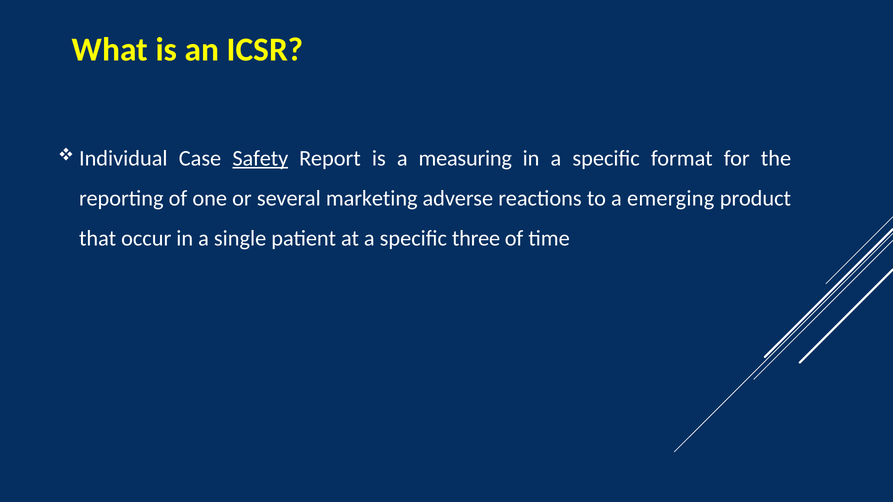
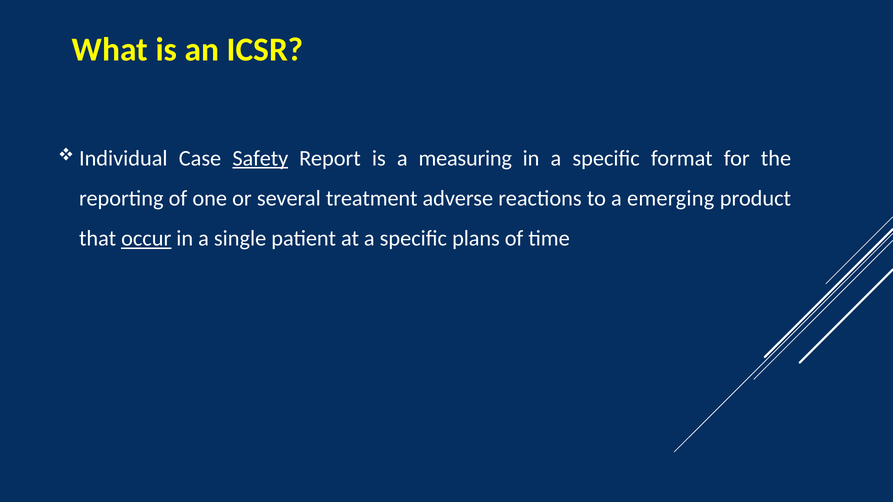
marketing: marketing -> treatment (372, 198)
occur underline: none -> present (146, 239)
three: three -> plans (476, 239)
